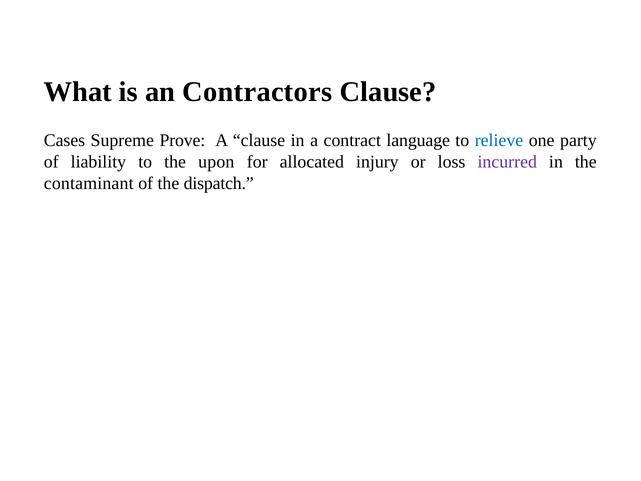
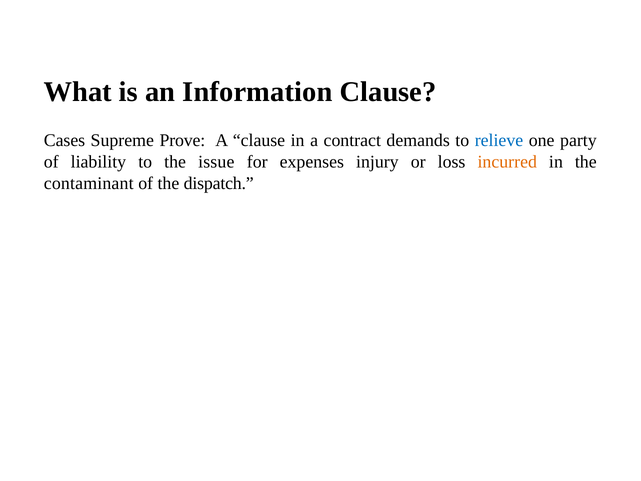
Contractors: Contractors -> Information (257, 92)
language: language -> demands (418, 140)
upon: upon -> issue (216, 162)
allocated: allocated -> expenses (312, 162)
incurred colour: purple -> orange (507, 162)
